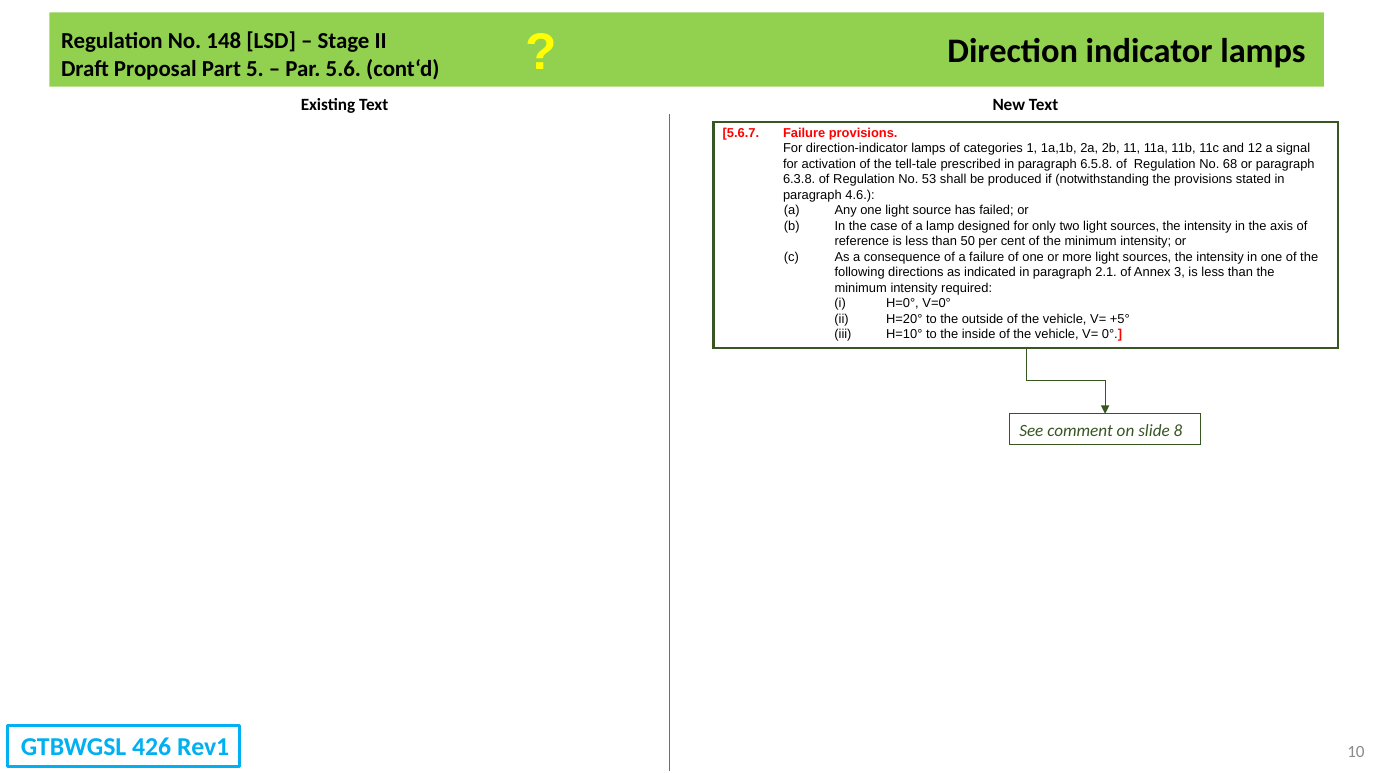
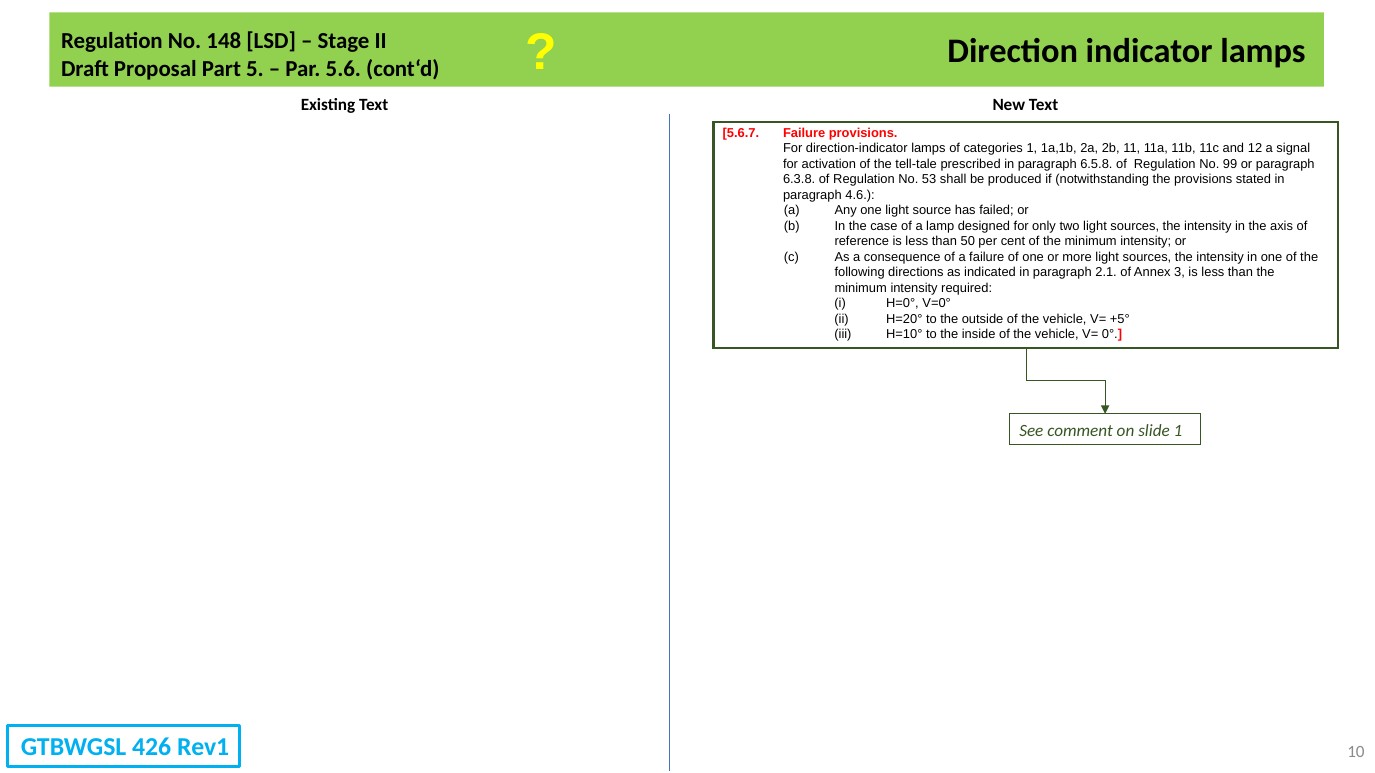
68: 68 -> 99 (1230, 164)
slide 8: 8 -> 1 (1178, 431)
